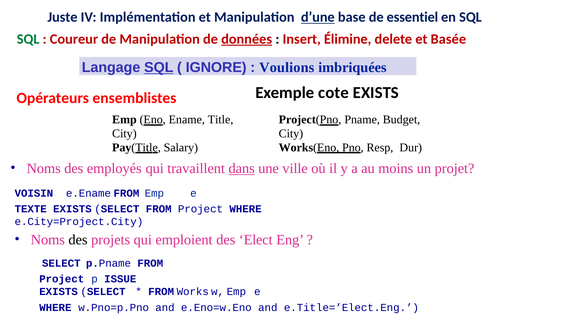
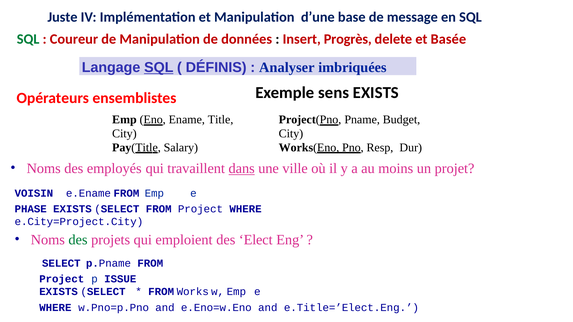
d’une underline: present -> none (318, 17)
essentiel: essentiel -> message (412, 17)
données underline: present -> none (247, 39)
Élimine: Élimine -> Progrès (348, 39)
IGNORE: IGNORE -> DÉFINIS (216, 68)
Voulions: Voulions -> Analyser (287, 68)
cote: cote -> sens (334, 93)
TEXTE: TEXTE -> PHASE (31, 209)
des colour: black -> green (78, 240)
